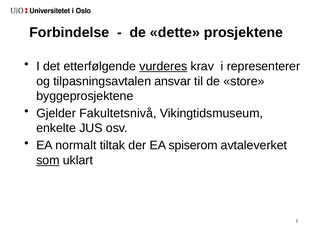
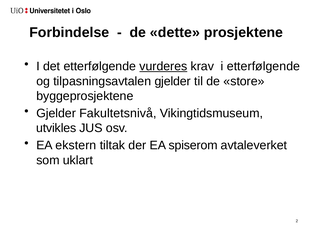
i representerer: representerer -> etterfølgende (263, 66)
tilpasningsavtalen ansvar: ansvar -> gjelder (173, 81)
enkelte: enkelte -> utvikles (56, 128)
normalt: normalt -> ekstern (76, 145)
som underline: present -> none (48, 160)
